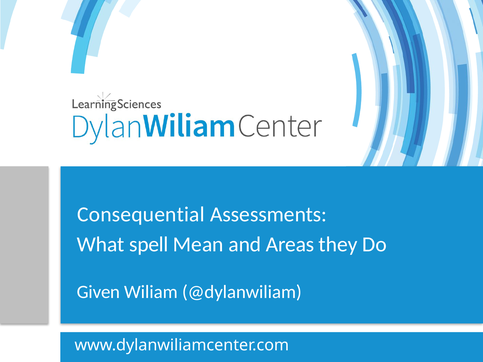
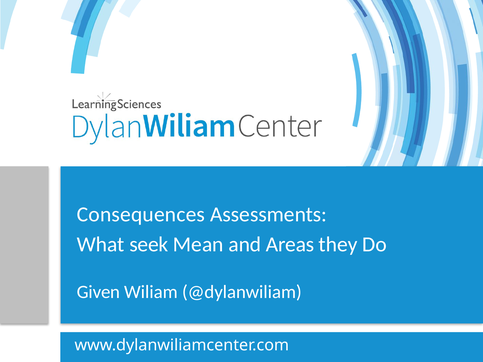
Consequential: Consequential -> Consequences (141, 215)
spell: spell -> seek (149, 245)
